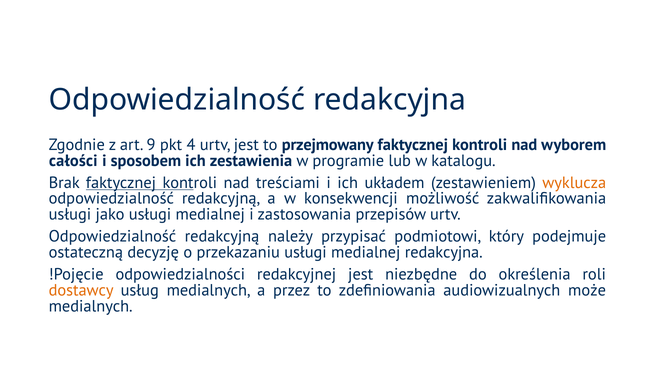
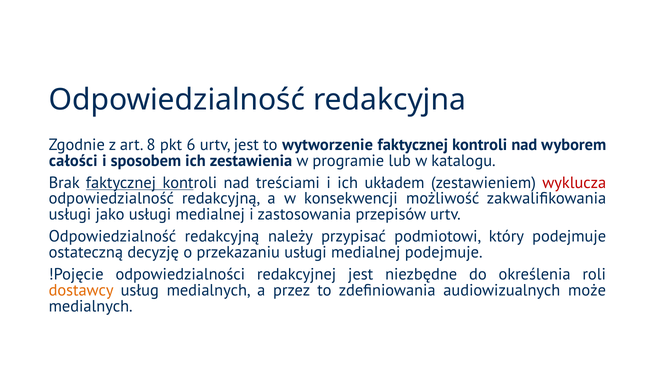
9: 9 -> 8 (151, 145)
4: 4 -> 6 (191, 145)
przejmowany: przejmowany -> wytworzenie (328, 145)
wyklucza colour: orange -> red (574, 183)
medialnej redakcyjna: redakcyjna -> podejmuje (444, 253)
